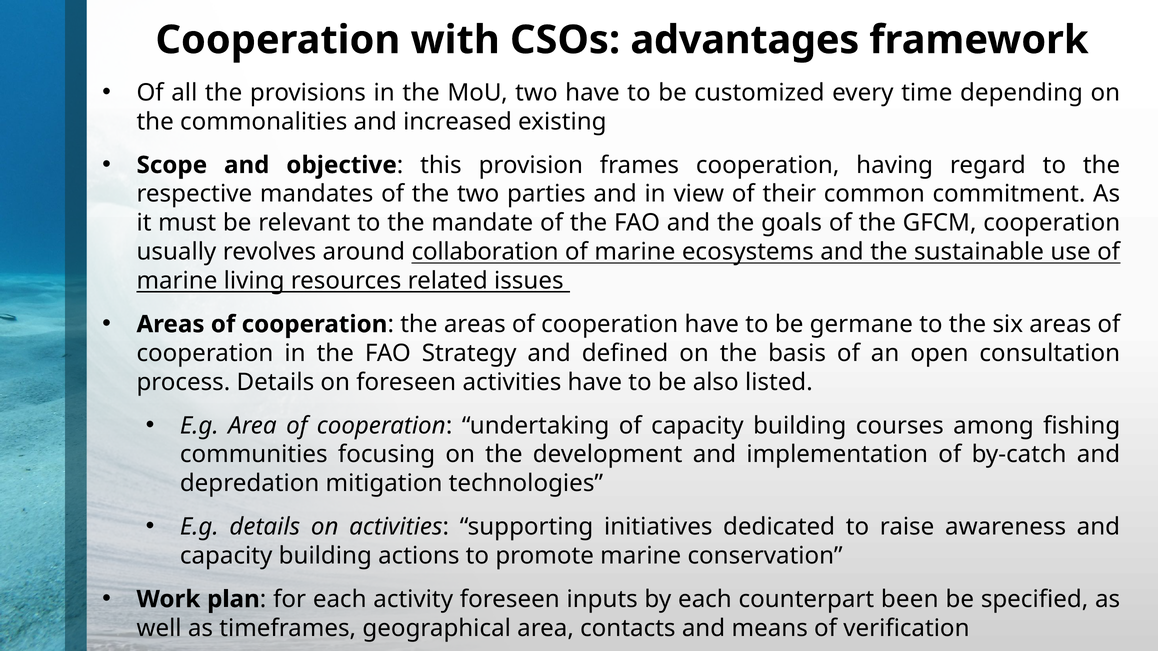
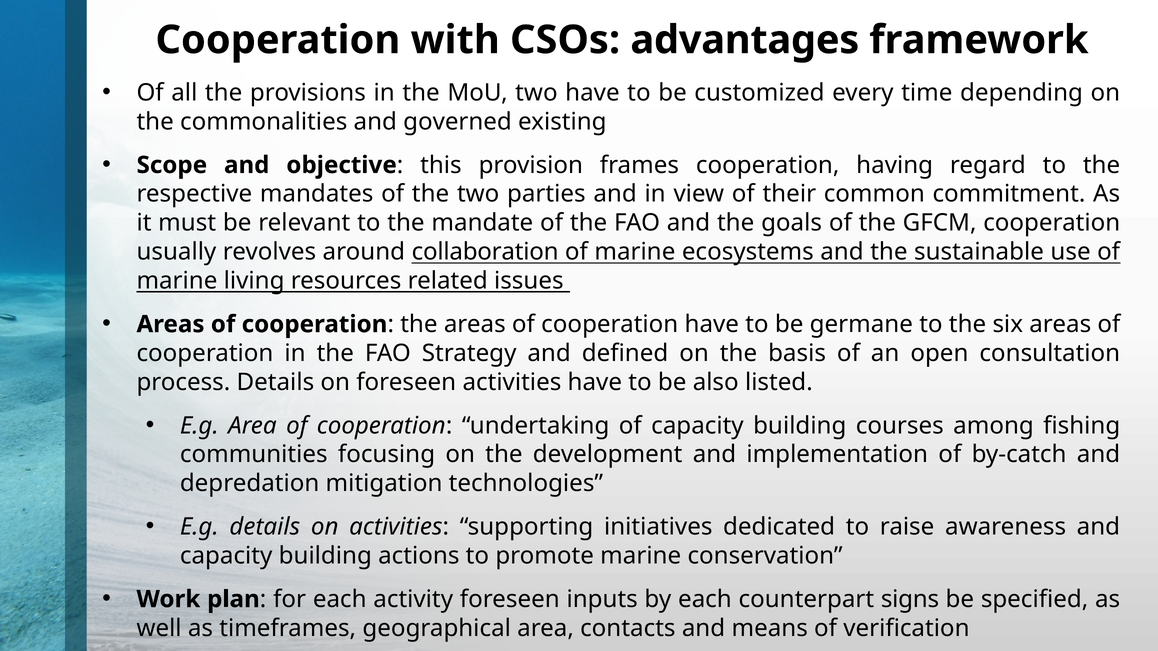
increased: increased -> governed (458, 122)
been: been -> signs (910, 600)
